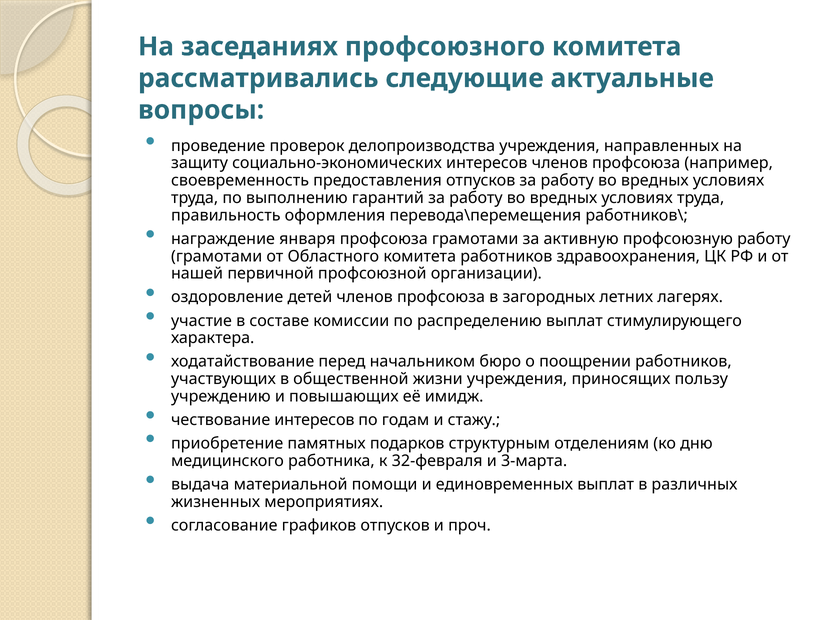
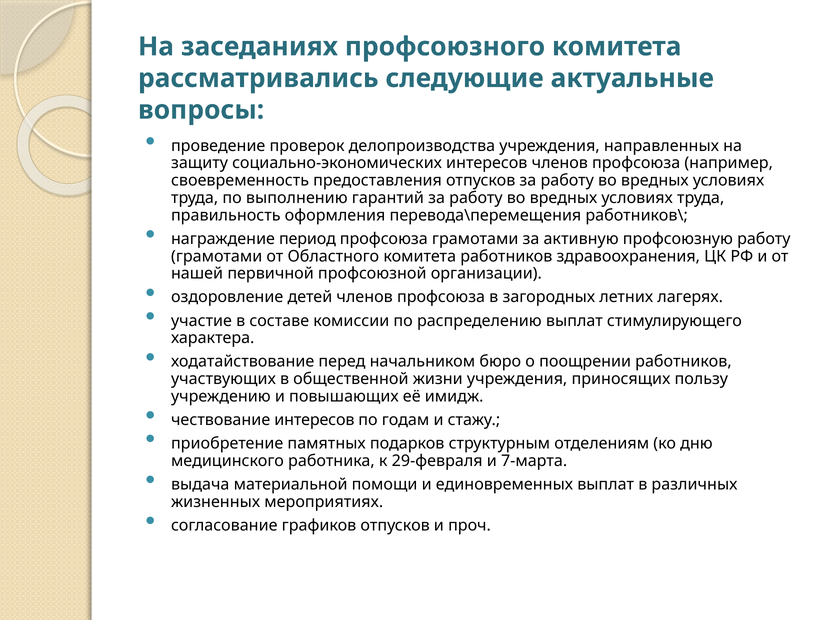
января: января -> период (307, 239)
32-февраля: 32-февраля -> 29-февраля (437, 461)
3-марта: 3-марта -> 7-марта (534, 461)
